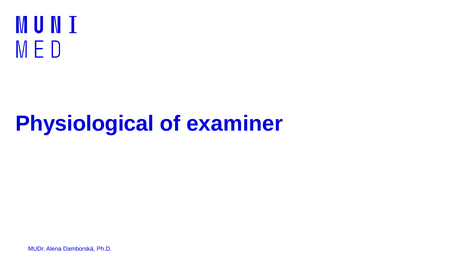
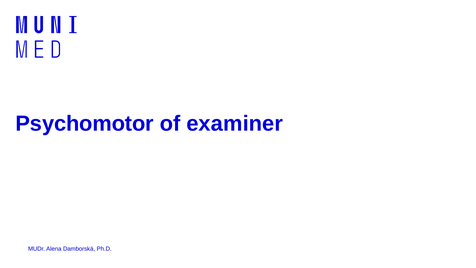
Physiological: Physiological -> Psychomotor (85, 123)
